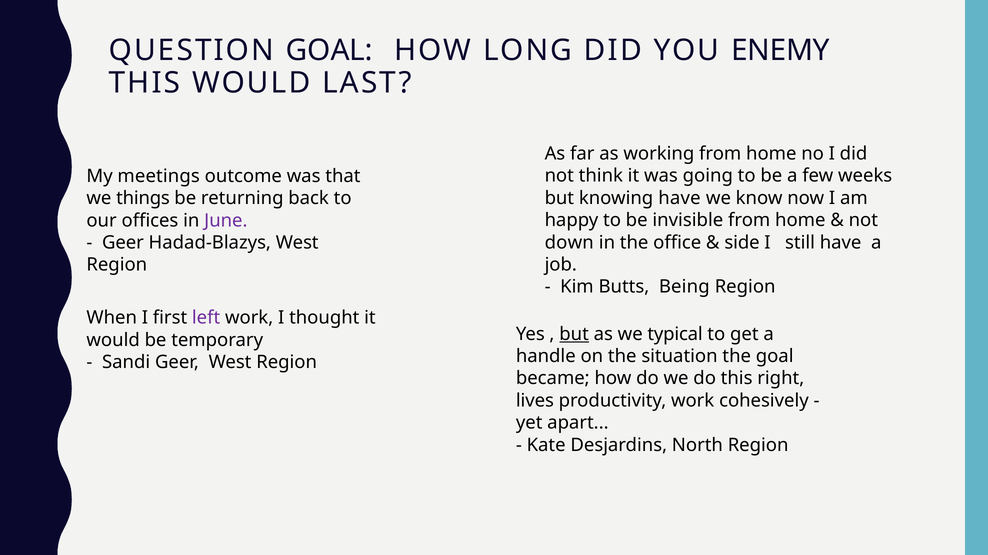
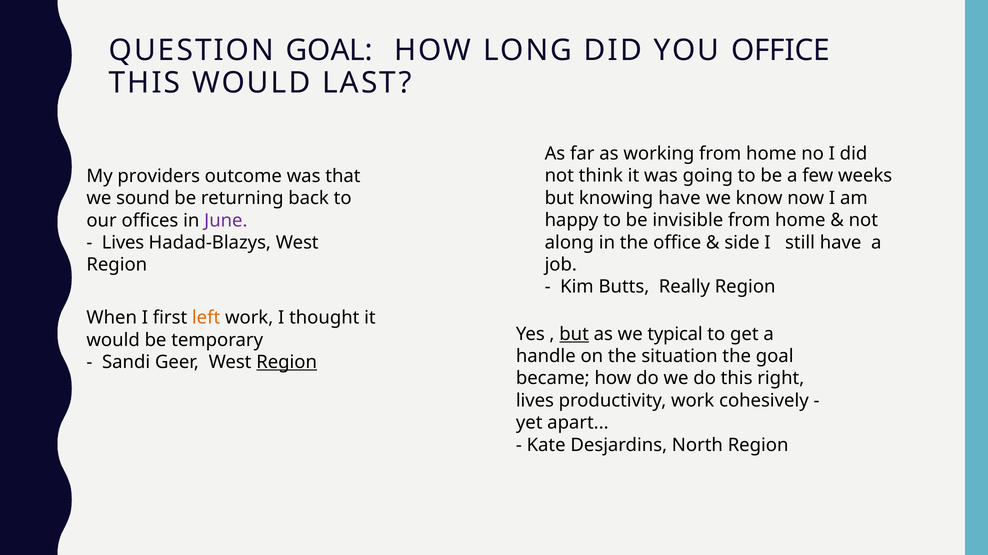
YOU ENEMY: ENEMY -> OFFICE (780, 51)
meetings: meetings -> providers (159, 176)
things: things -> sound (143, 199)
down: down -> along (569, 243)
Geer: Geer -> Lives (123, 243)
Being: Being -> Really (684, 287)
left colour: purple -> orange (206, 318)
Region underline: none -> present (287, 363)
